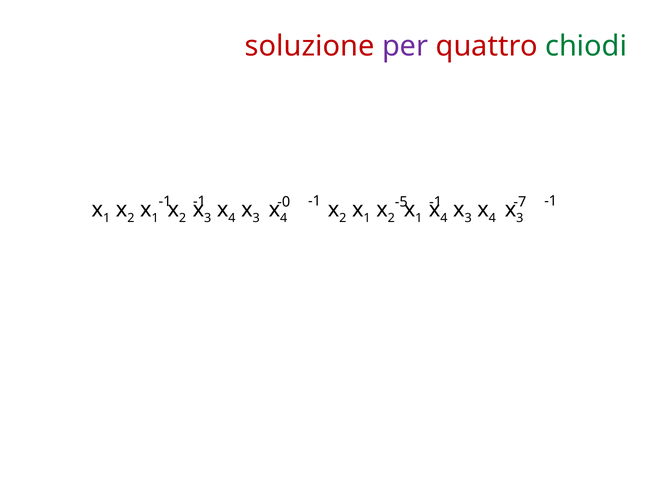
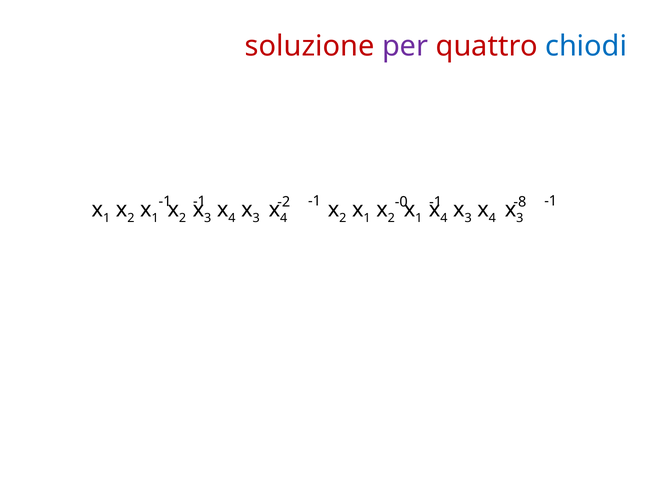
chiodi colour: green -> blue (586, 46)
-0: -0 -> -2 (284, 202)
-5: -5 -> -0 (401, 202)
-7: -7 -> -8 (520, 202)
